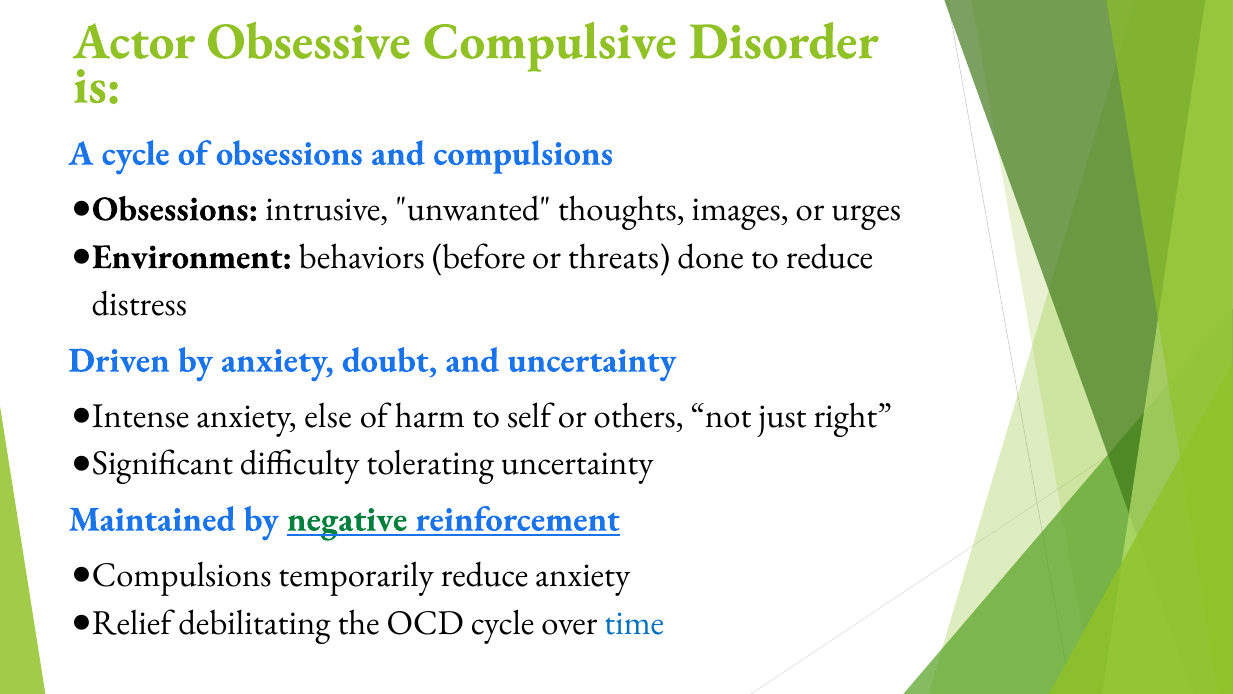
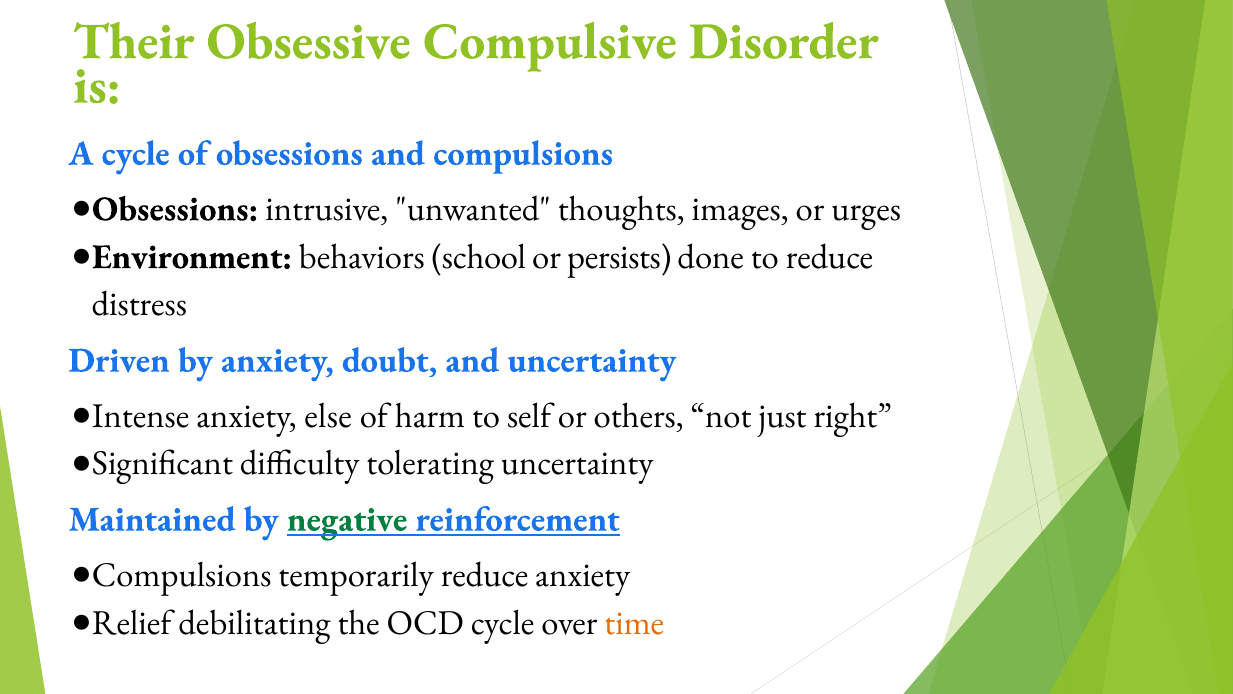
Actor: Actor -> Their (134, 41)
before: before -> school (479, 256)
threats: threats -> persists (619, 256)
time colour: blue -> orange (634, 622)
